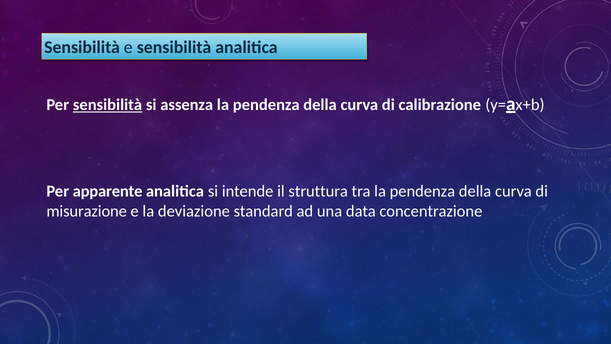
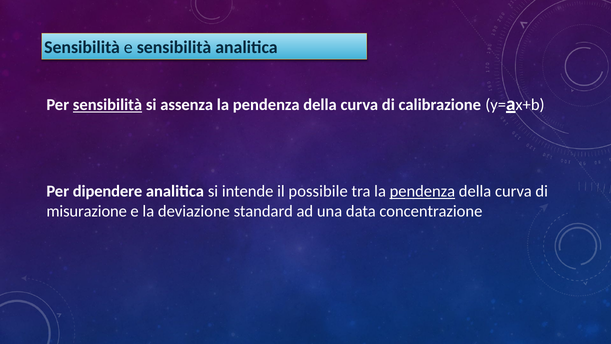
apparente: apparente -> dipendere (108, 191)
struttura: struttura -> possibile (318, 191)
pendenza underline: none -> present (422, 191)
